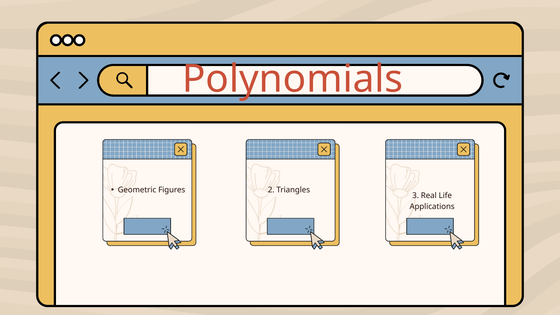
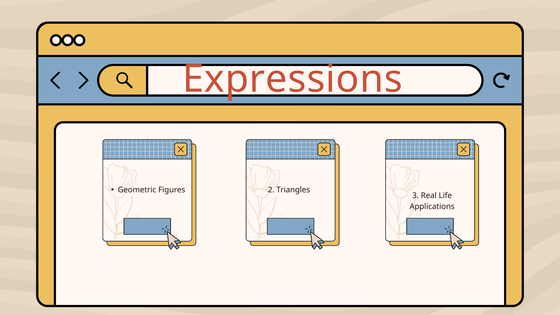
Polynomials: Polynomials -> Expressions (292, 79)
